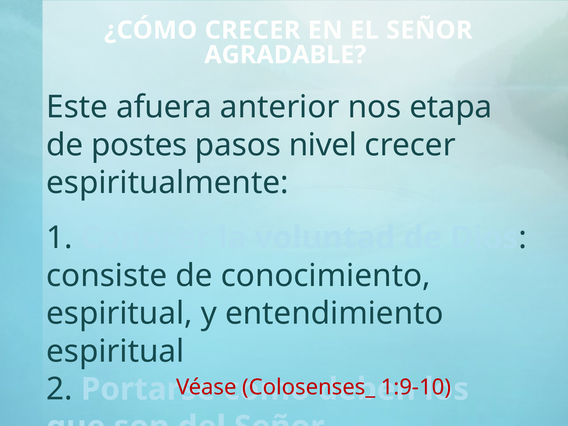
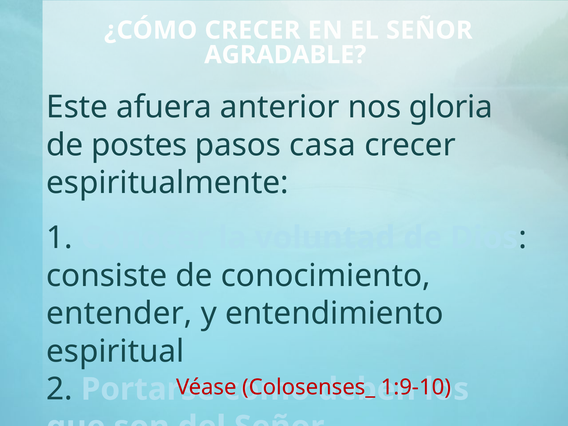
etapa: etapa -> gloria (451, 107)
nivel: nivel -> casa (323, 145)
espiritual: espiritual -> entender (119, 314)
